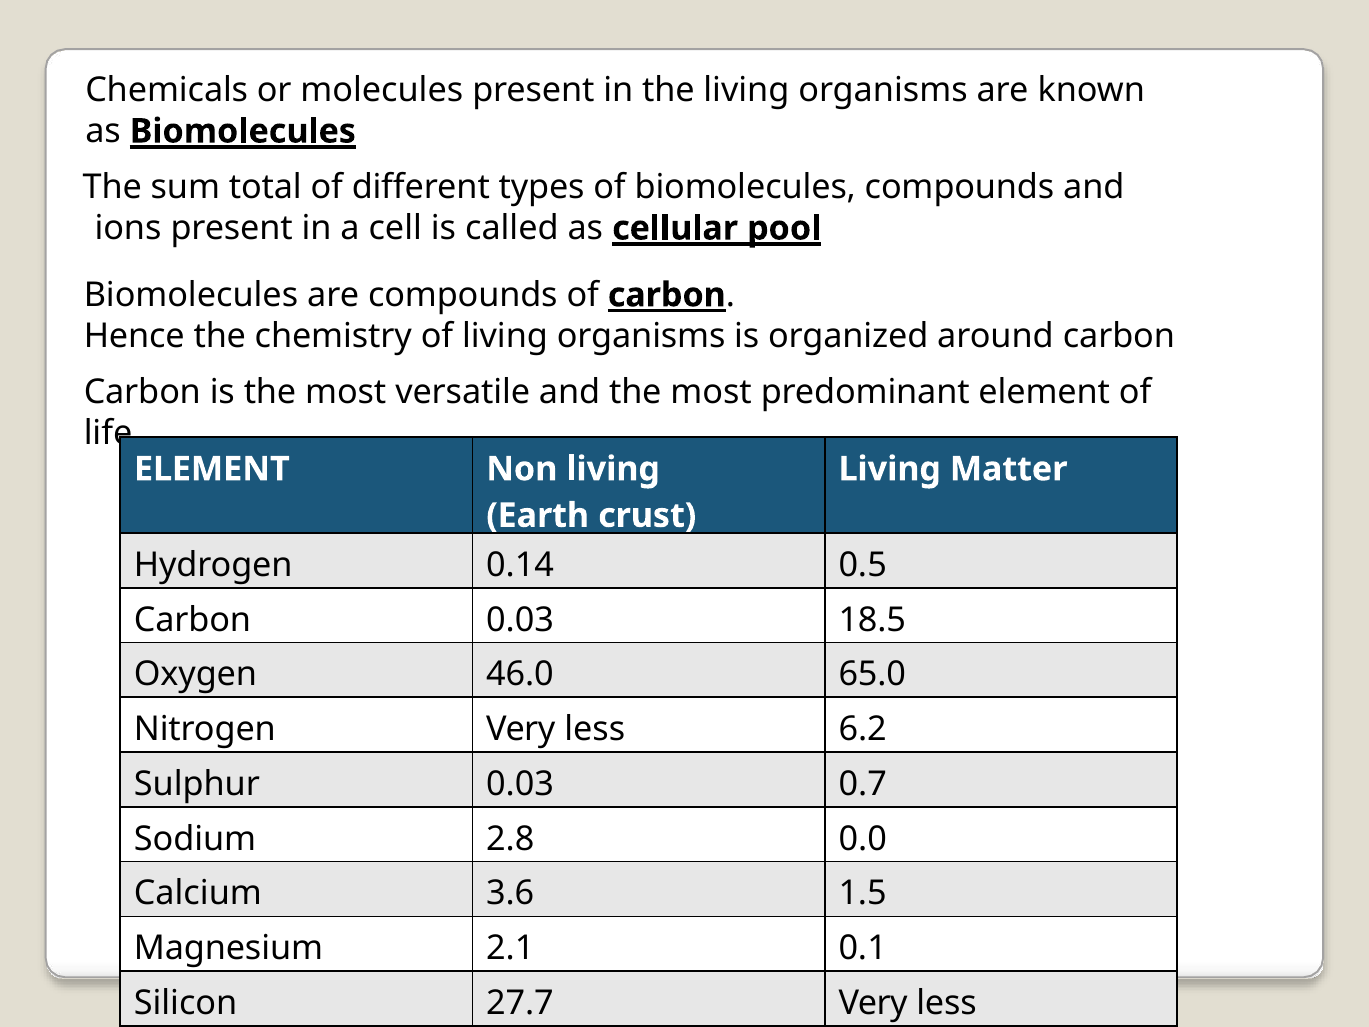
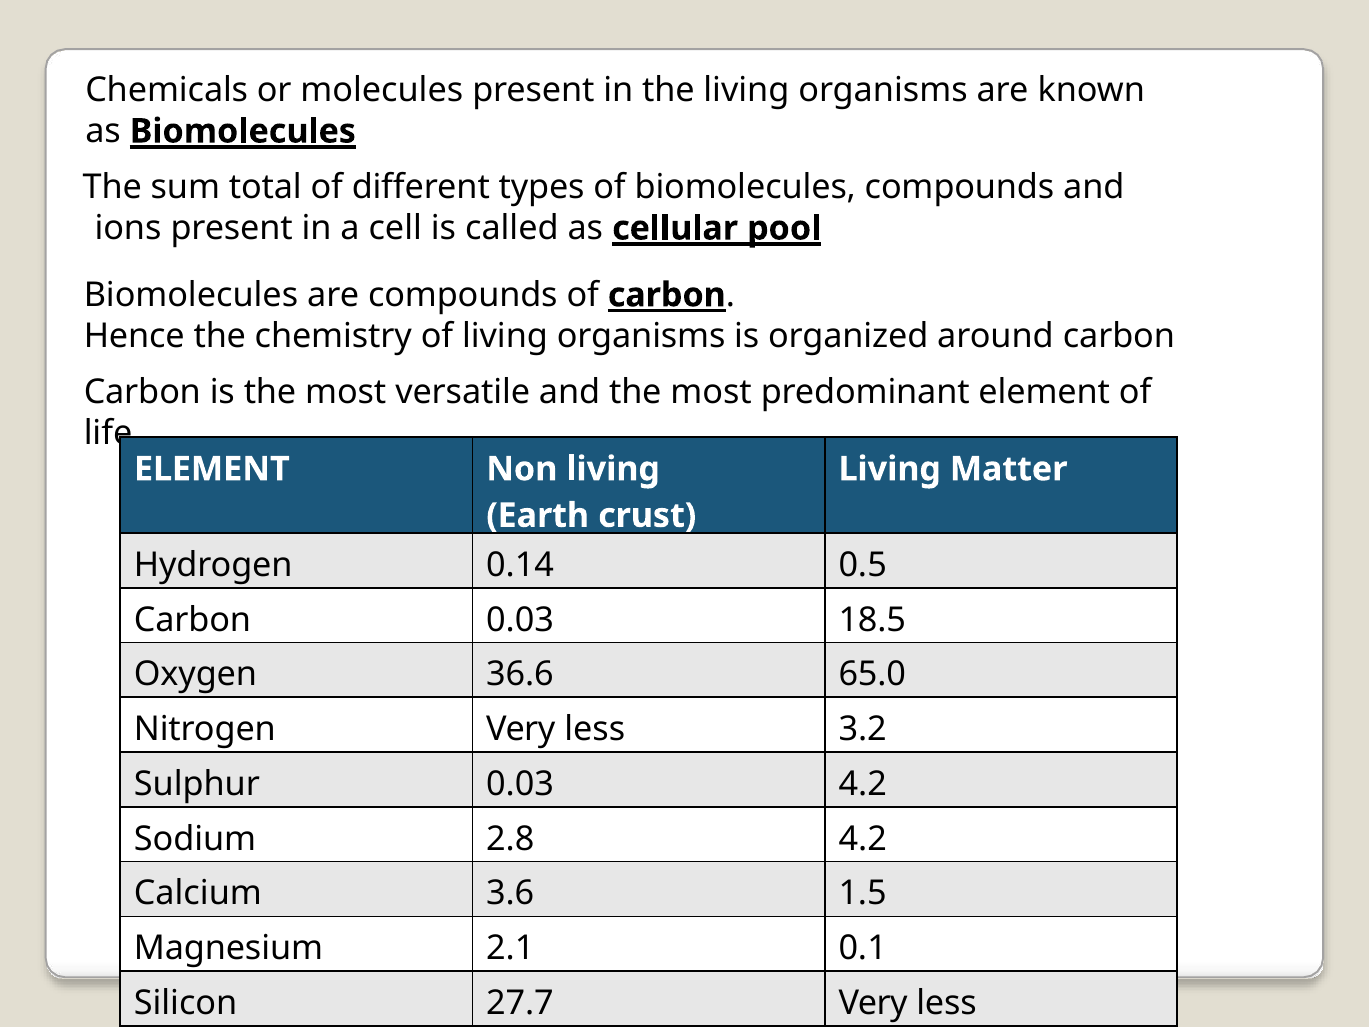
46.0: 46.0 -> 36.6 (520, 674)
6.2: 6.2 -> 3.2 (863, 729)
0.03 0.7: 0.7 -> 4.2 (863, 784)
2.8 0.0: 0.0 -> 4.2 (863, 839)
